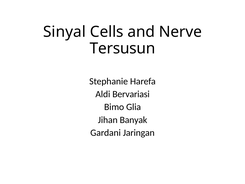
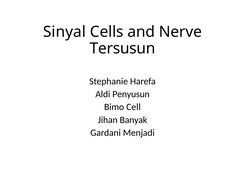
Bervariasi: Bervariasi -> Penyusun (131, 94)
Glia: Glia -> Cell (133, 107)
Jaringan: Jaringan -> Menjadi (139, 133)
